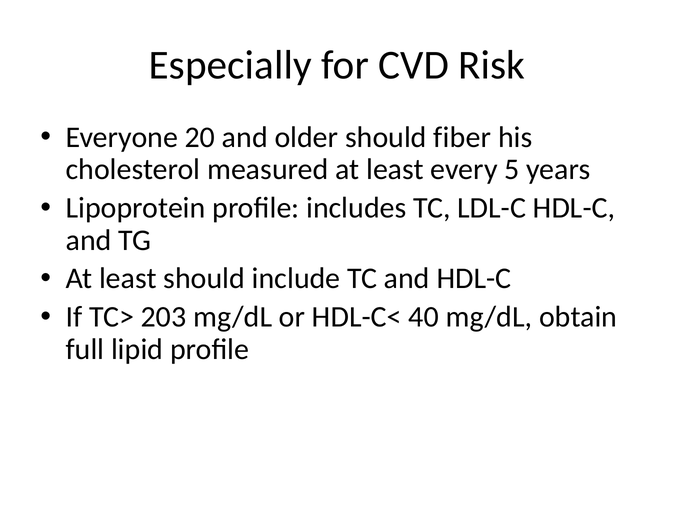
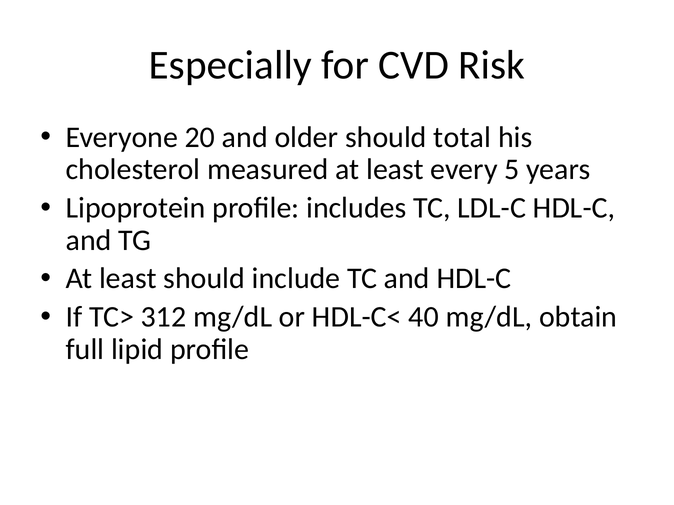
fiber: fiber -> total (462, 137)
203: 203 -> 312 (164, 317)
